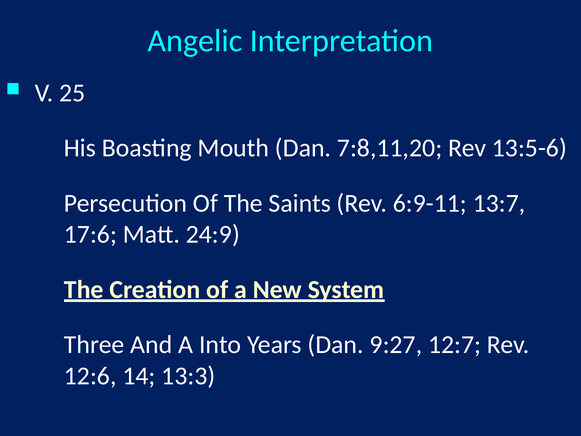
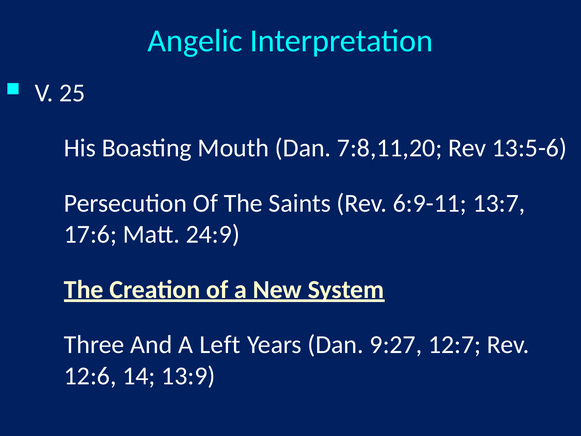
Into: Into -> Left (220, 345)
13:3: 13:3 -> 13:9 (188, 376)
